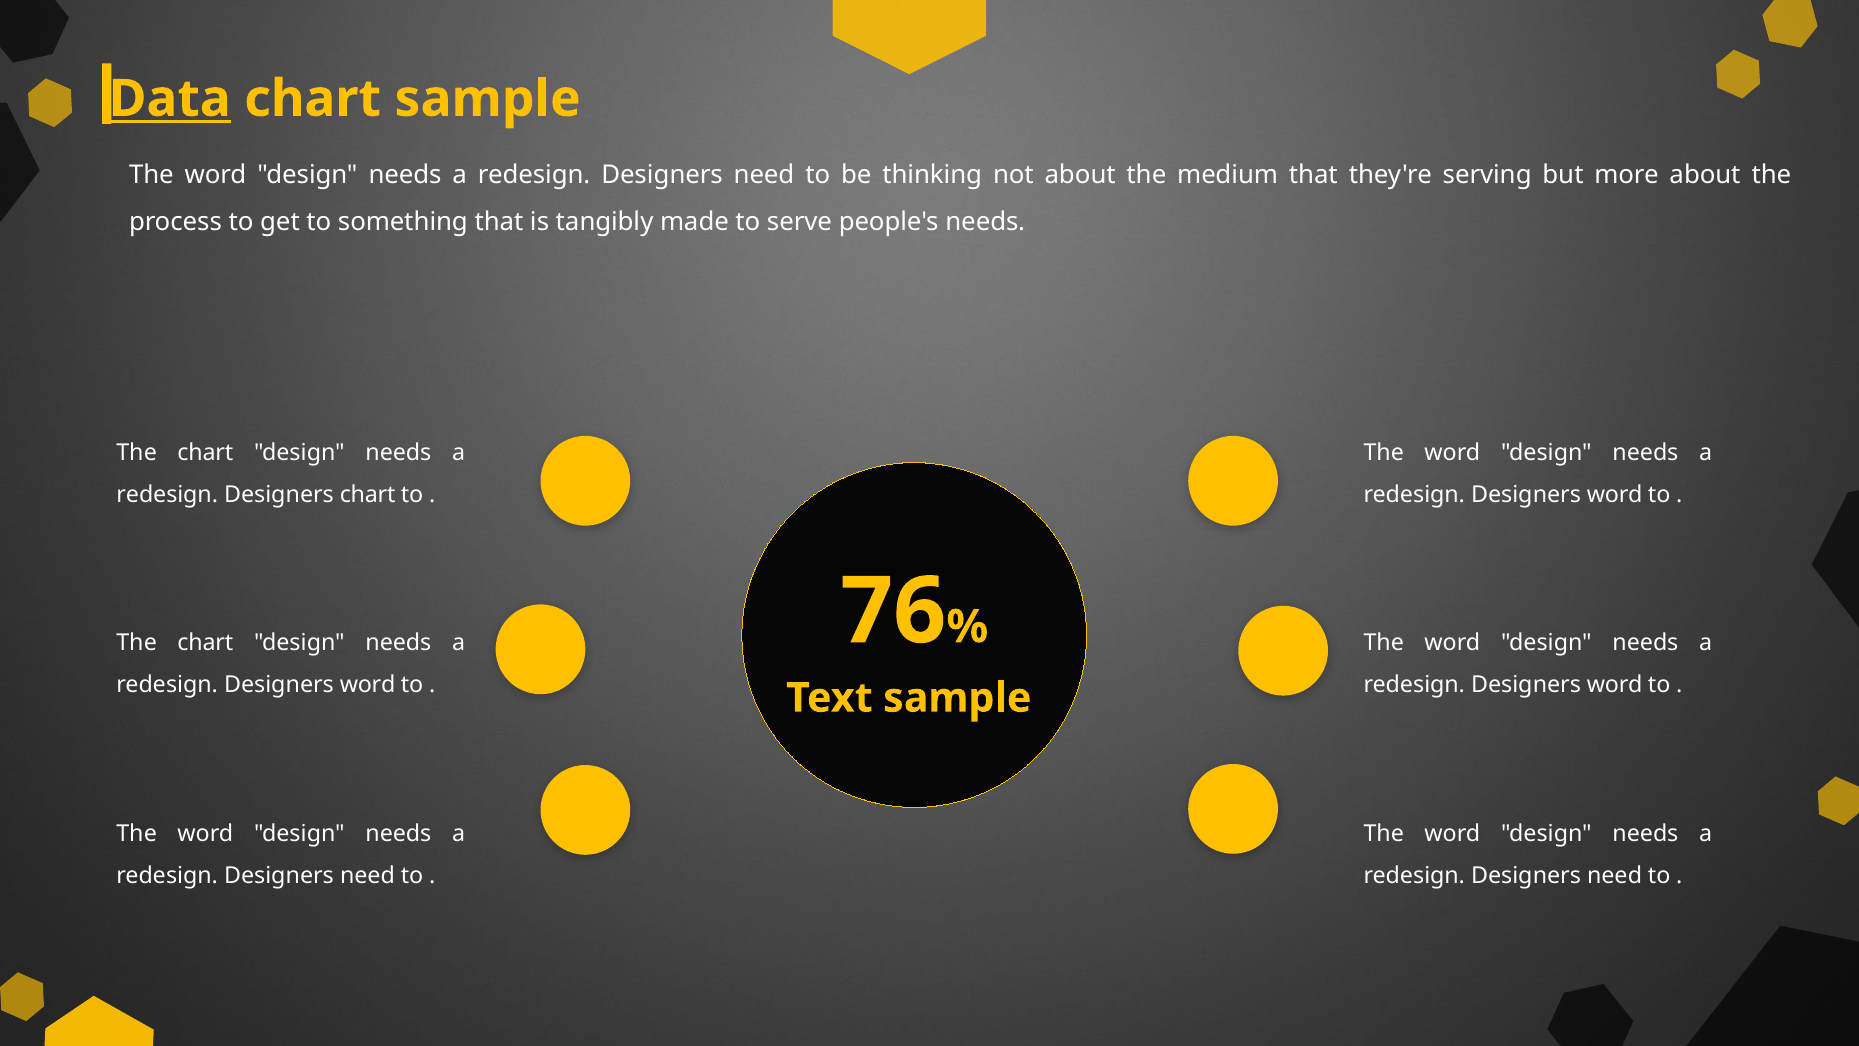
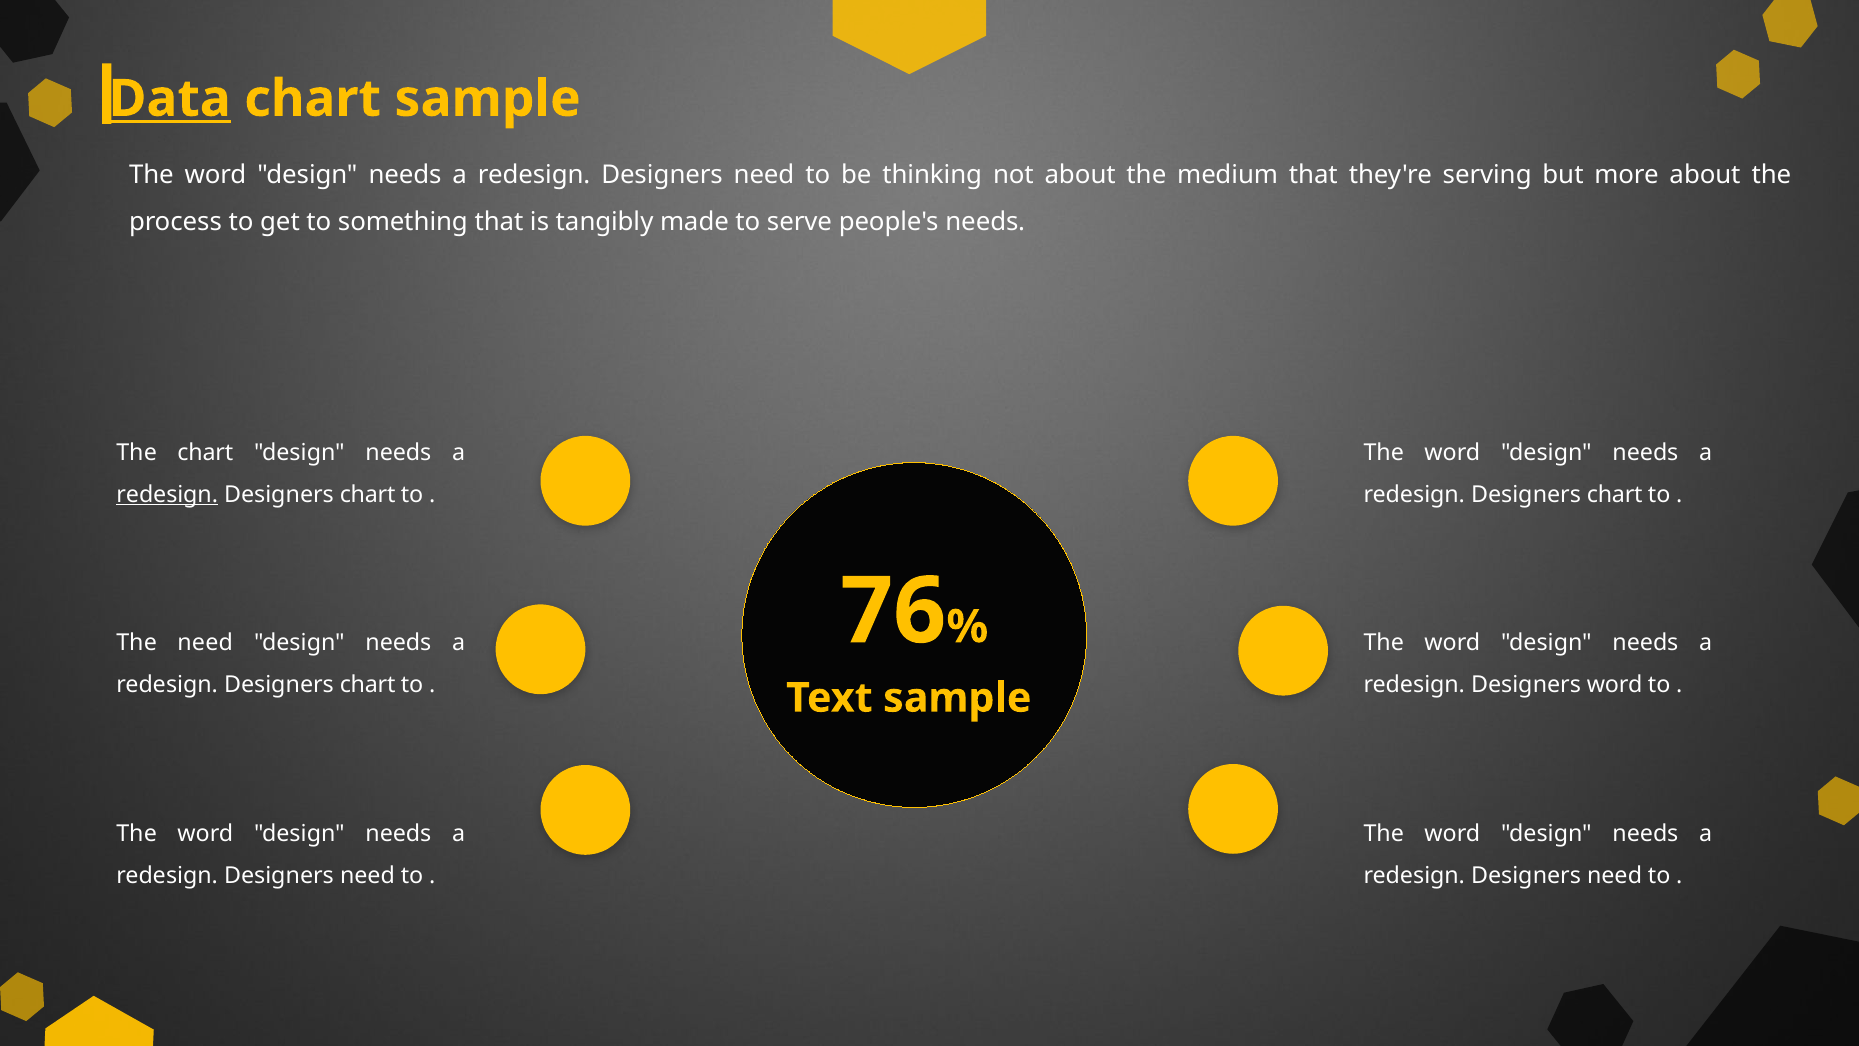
redesign underline: none -> present (167, 494)
word: word -> chart (1615, 494)
chart: chart -> need (205, 643)
word: word -> chart (368, 685)
